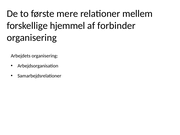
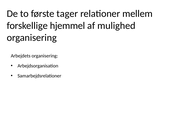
mere: mere -> tager (67, 14)
forbinder: forbinder -> mulighed (116, 26)
